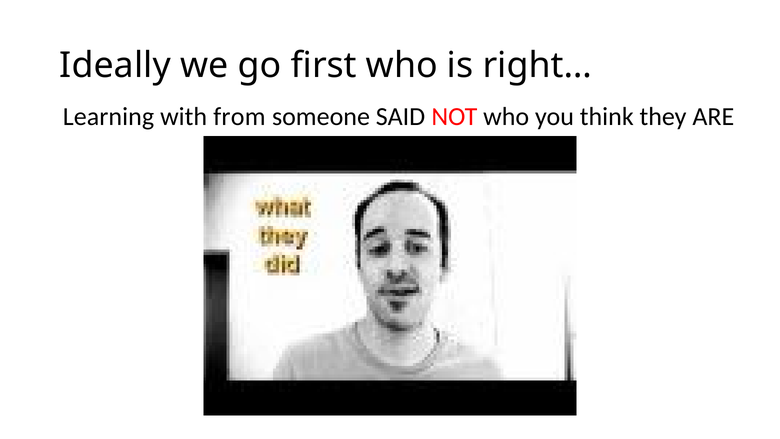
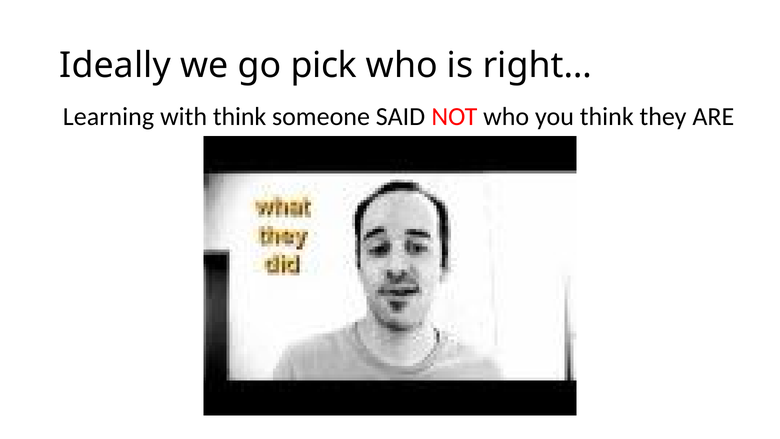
first: first -> pick (324, 66)
with from: from -> think (240, 117)
